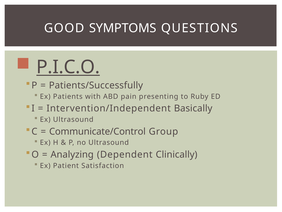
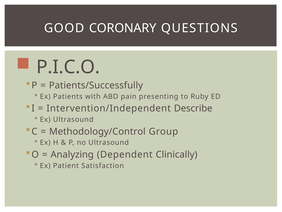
SYMPTOMS: SYMPTOMS -> CORONARY (123, 28)
P.I.C.O underline: present -> none (68, 67)
Basically: Basically -> Describe (193, 108)
Communicate/Control: Communicate/Control -> Methodology/Control (97, 131)
